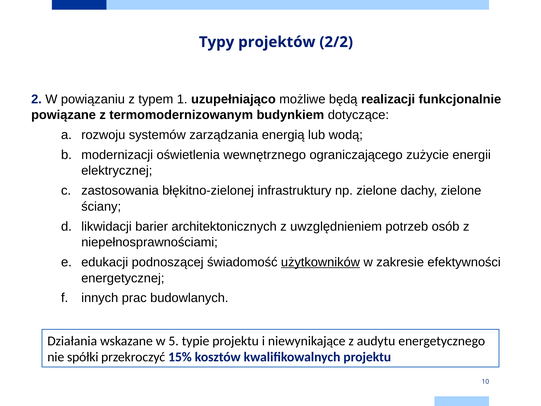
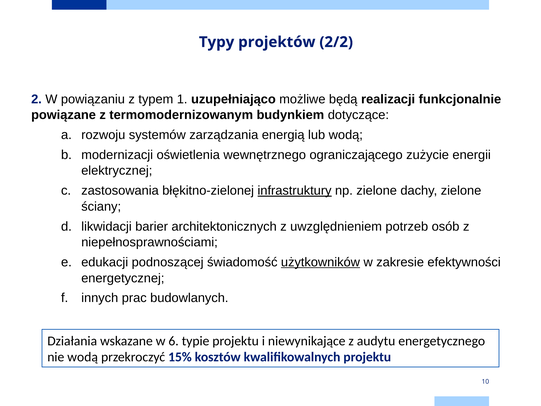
infrastruktury underline: none -> present (295, 191)
5: 5 -> 6 (174, 341)
nie spółki: spółki -> wodą (83, 357)
